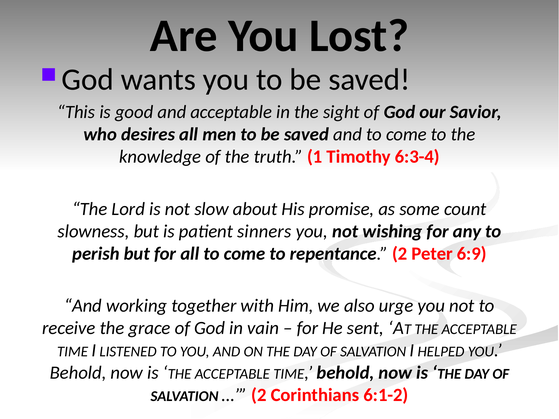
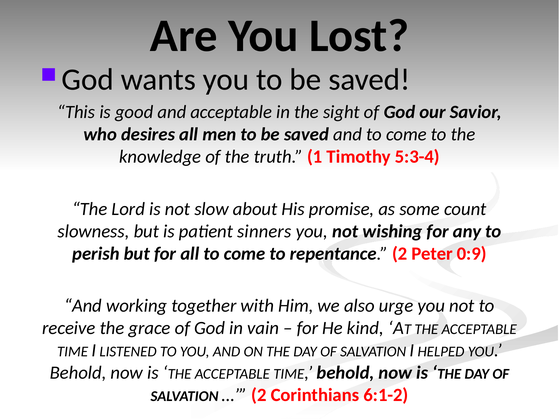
6:3-4: 6:3-4 -> 5:3-4 (417, 157)
6:9: 6:9 -> 0:9 (472, 254)
sent: sent -> kind (365, 328)
